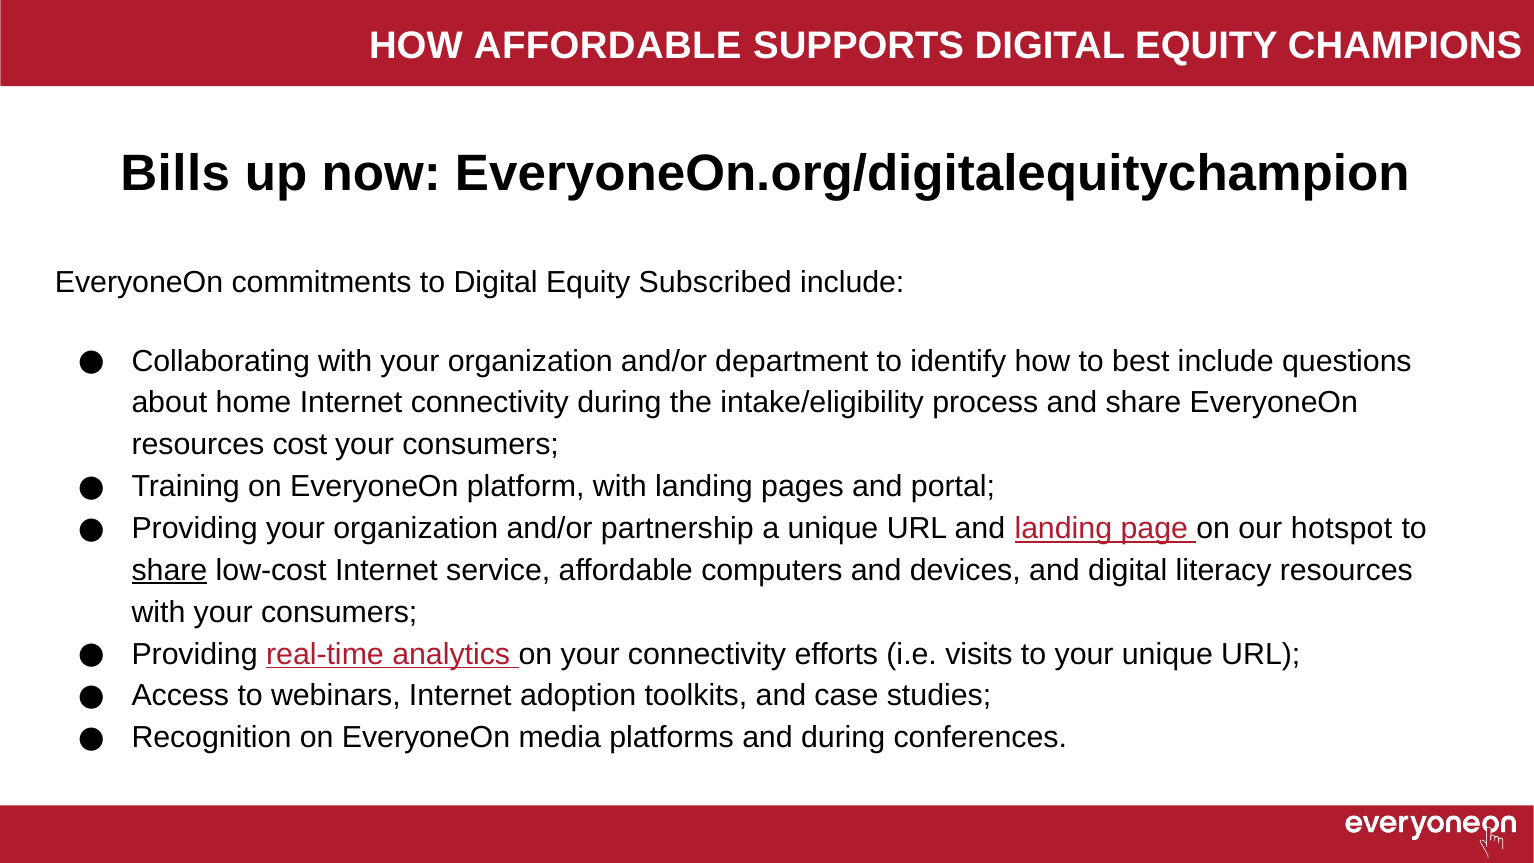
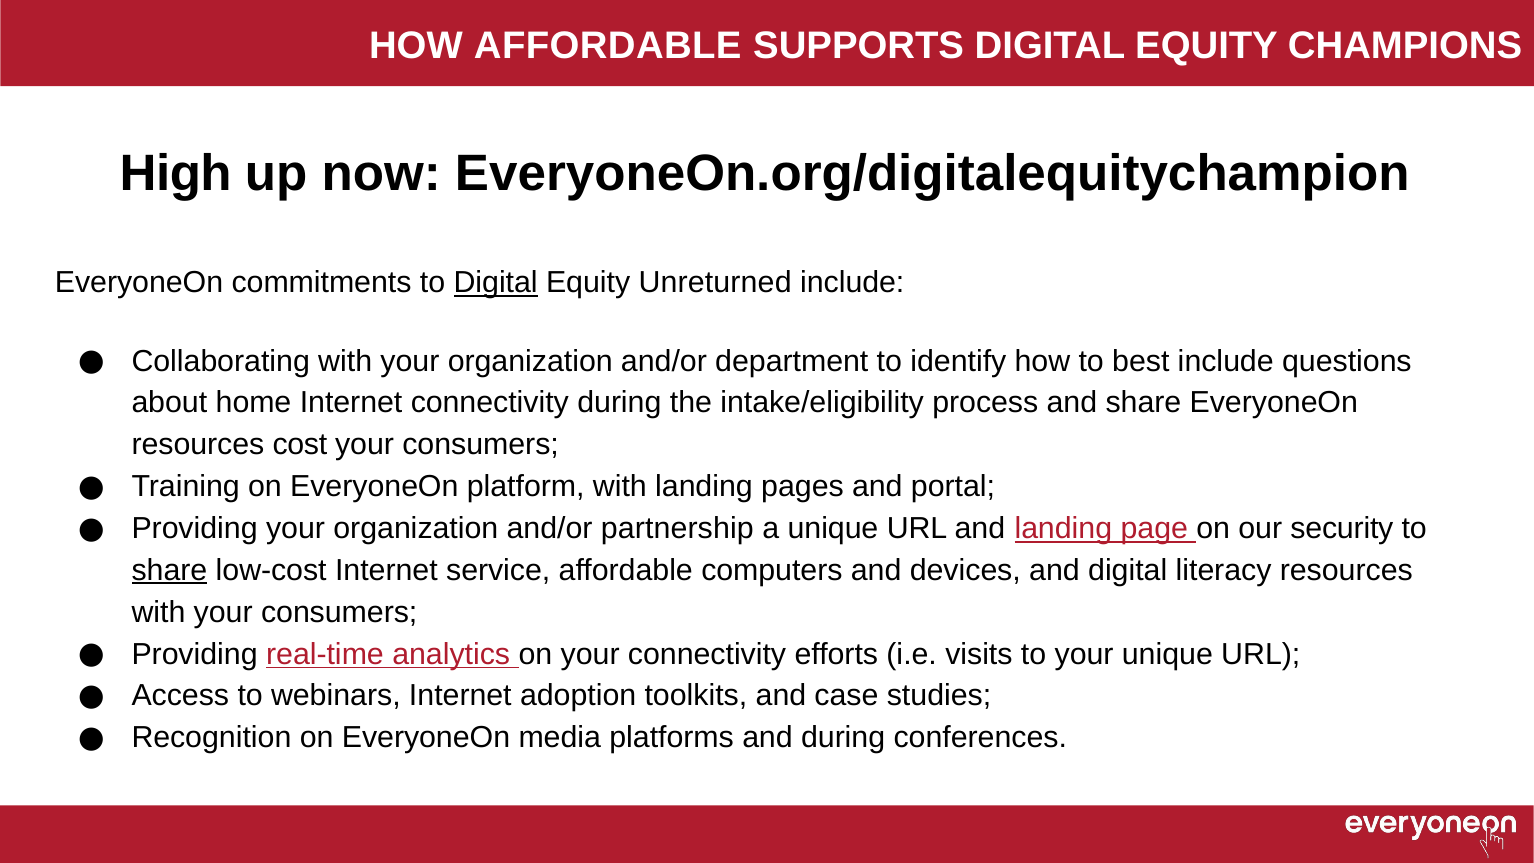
Bills: Bills -> High (176, 174)
Digital underline: none -> present (496, 283)
Subscribed: Subscribed -> Unreturned (715, 283)
hotspot: hotspot -> security (1342, 528)
